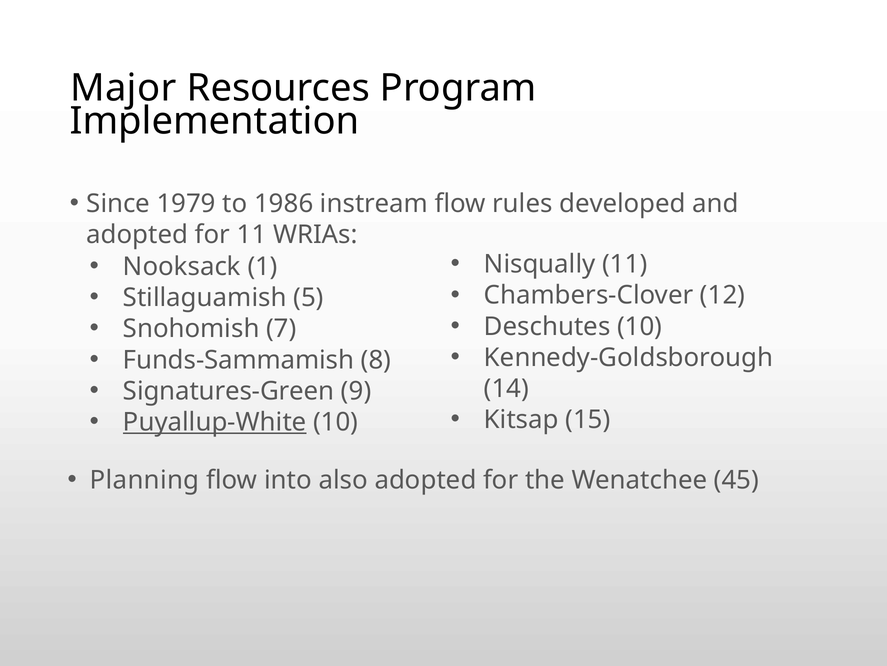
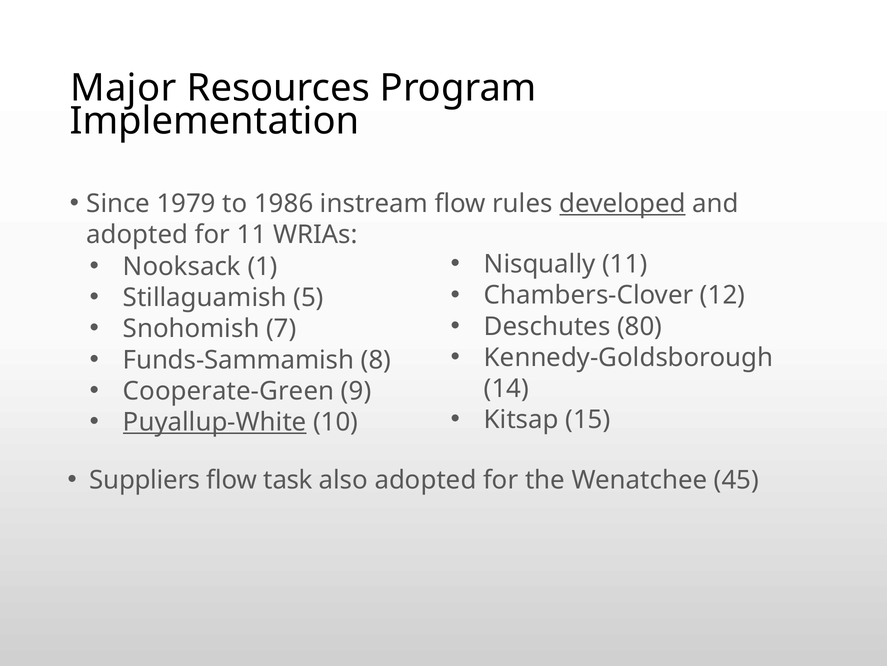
developed underline: none -> present (622, 203)
Deschutes 10: 10 -> 80 (640, 326)
Signatures-Green: Signatures-Green -> Cooperate-Green (229, 391)
Planning: Planning -> Suppliers (145, 479)
into: into -> task (288, 479)
